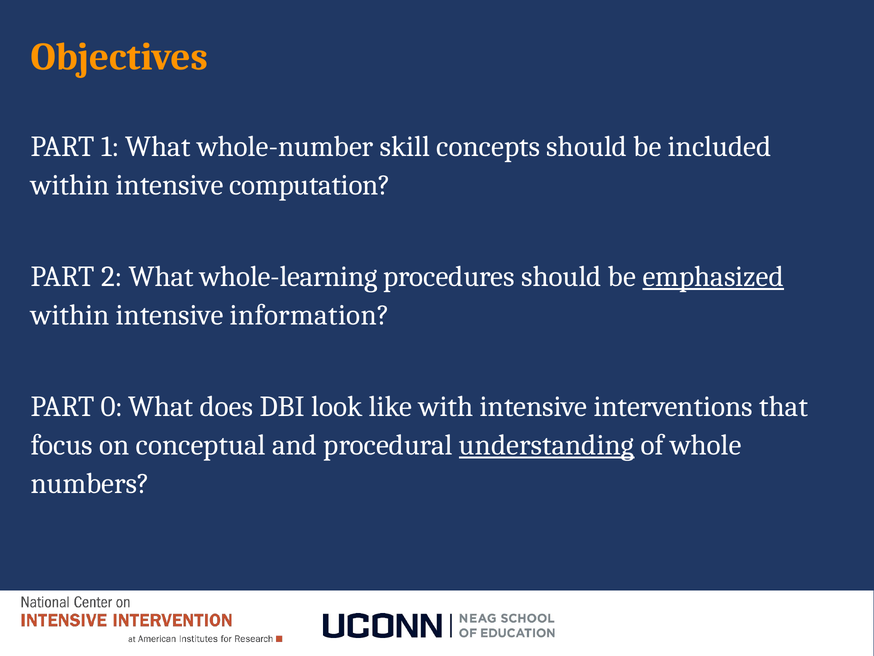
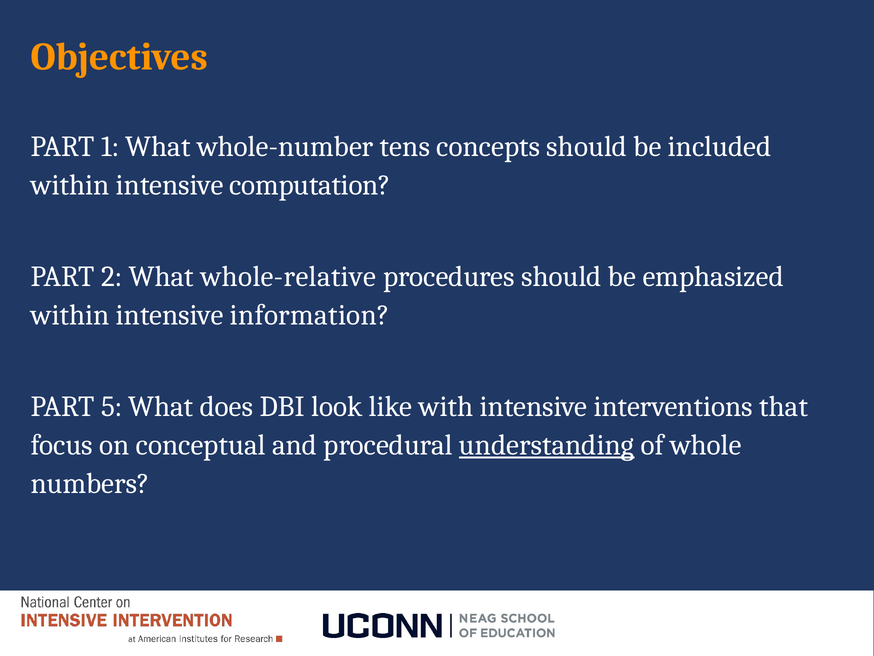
skill: skill -> tens (405, 146)
whole-learning: whole-learning -> whole-relative (288, 276)
emphasized underline: present -> none (713, 276)
0: 0 -> 5 (112, 406)
